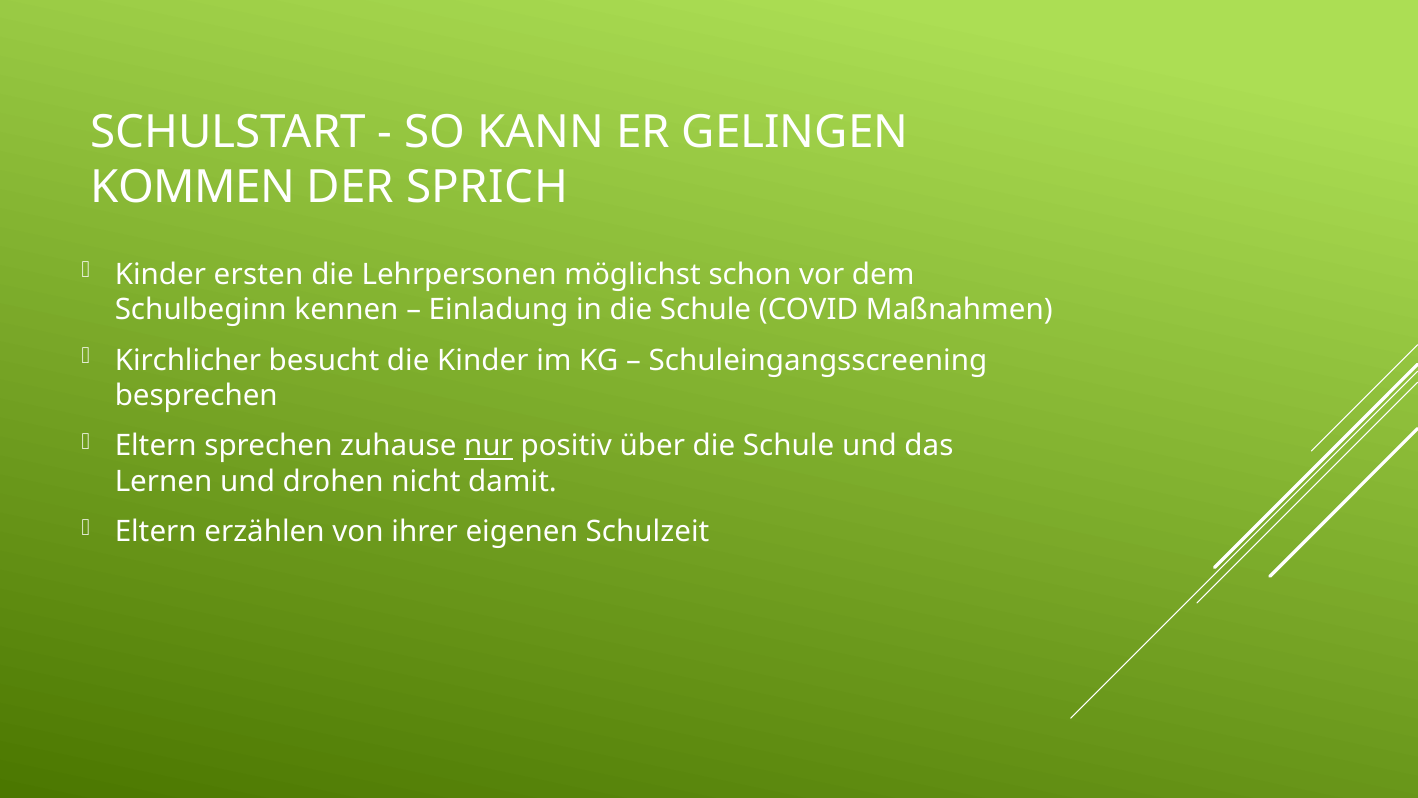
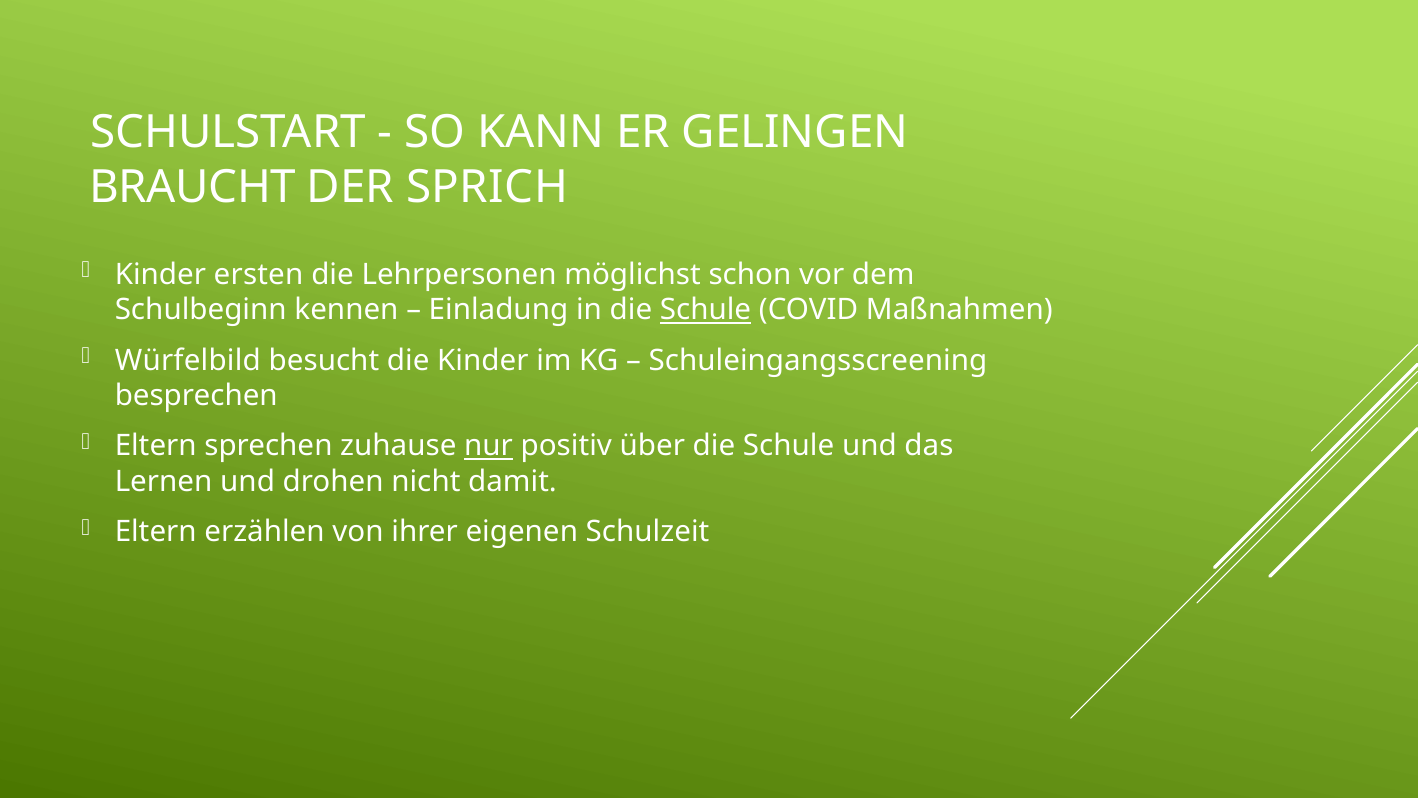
KOMMEN: KOMMEN -> BRAUCHT (193, 187)
Schule underline: none -> present (706, 310)
Kirchlicher: Kirchlicher -> Würfelbild (188, 360)
